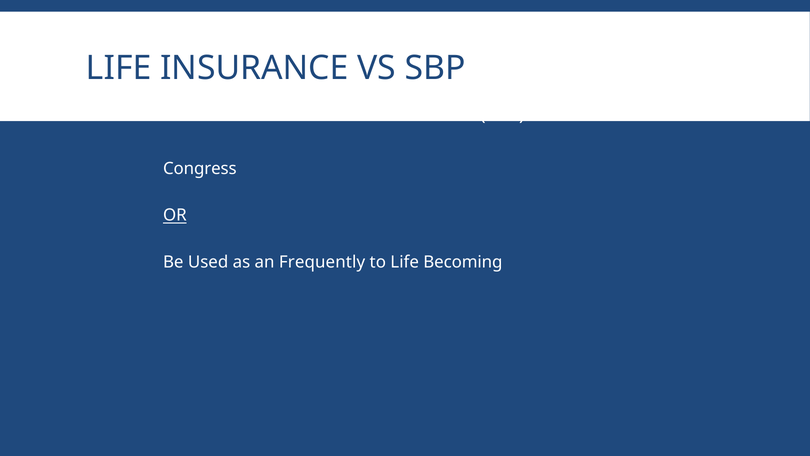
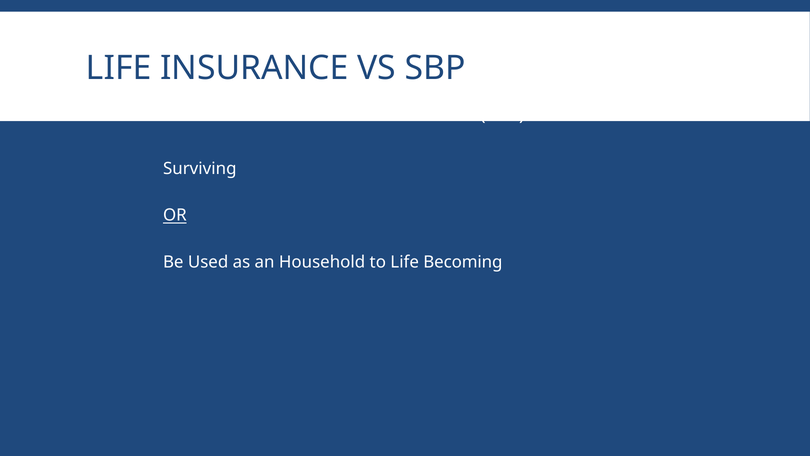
Congress: Congress -> Surviving (200, 169)
Frequently: Frequently -> Household (322, 262)
